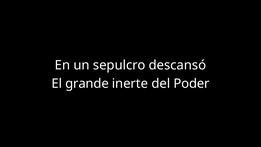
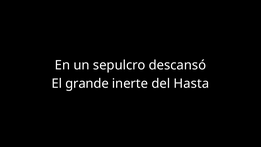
Poder: Poder -> Hasta (191, 83)
